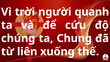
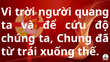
quanh: quanh -> quang (92, 12)
liên: liên -> trái (27, 52)
